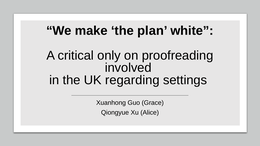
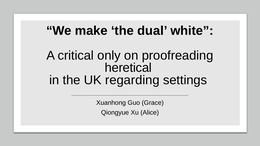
plan: plan -> dual (152, 31)
involved: involved -> heretical (128, 68)
